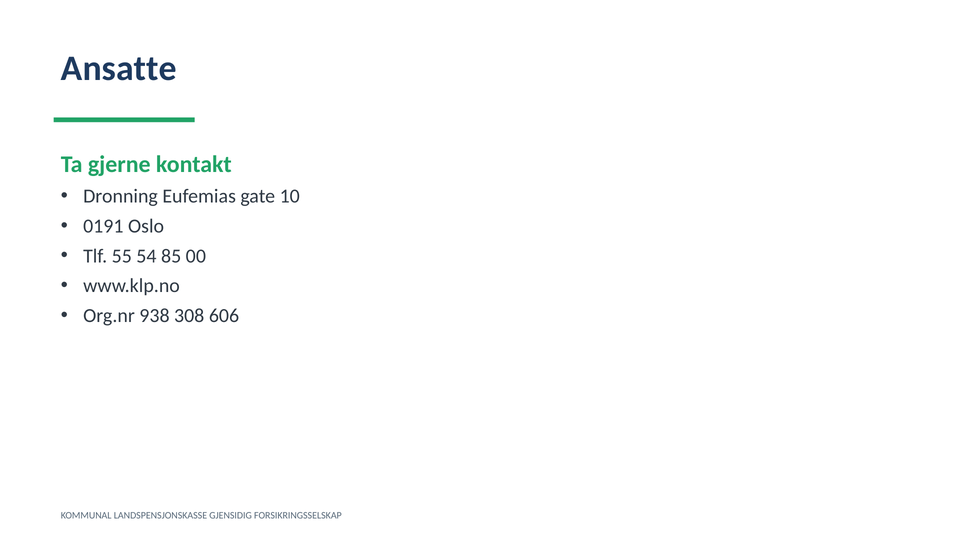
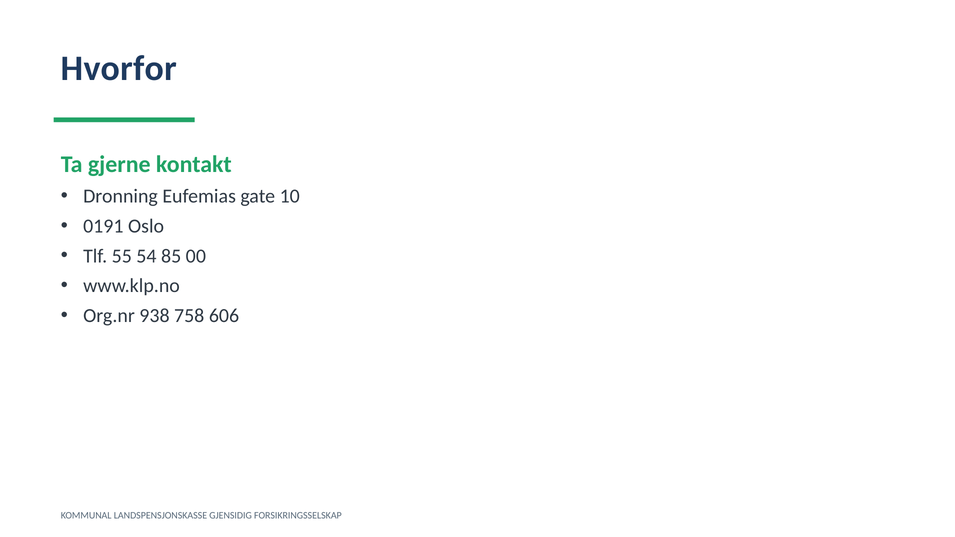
Ansatte: Ansatte -> Hvorfor (119, 68)
308: 308 -> 758 (189, 316)
